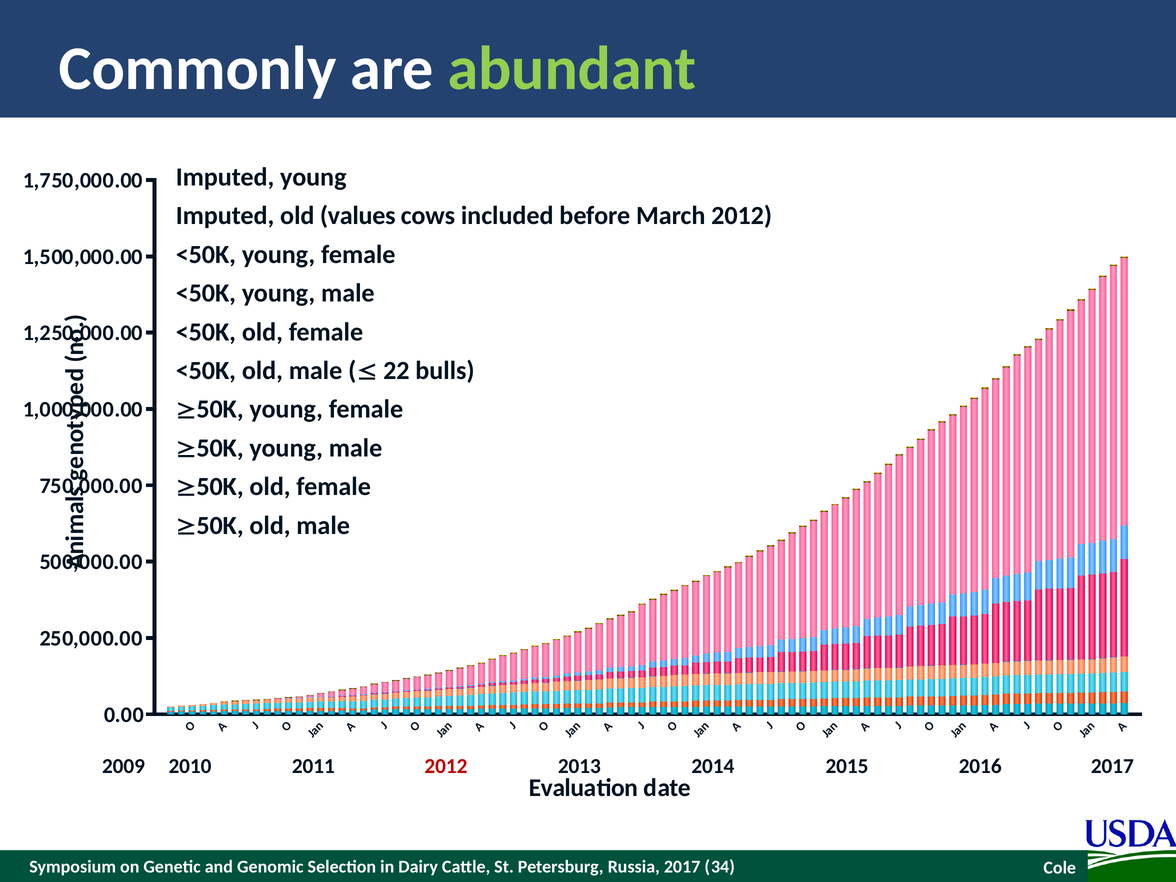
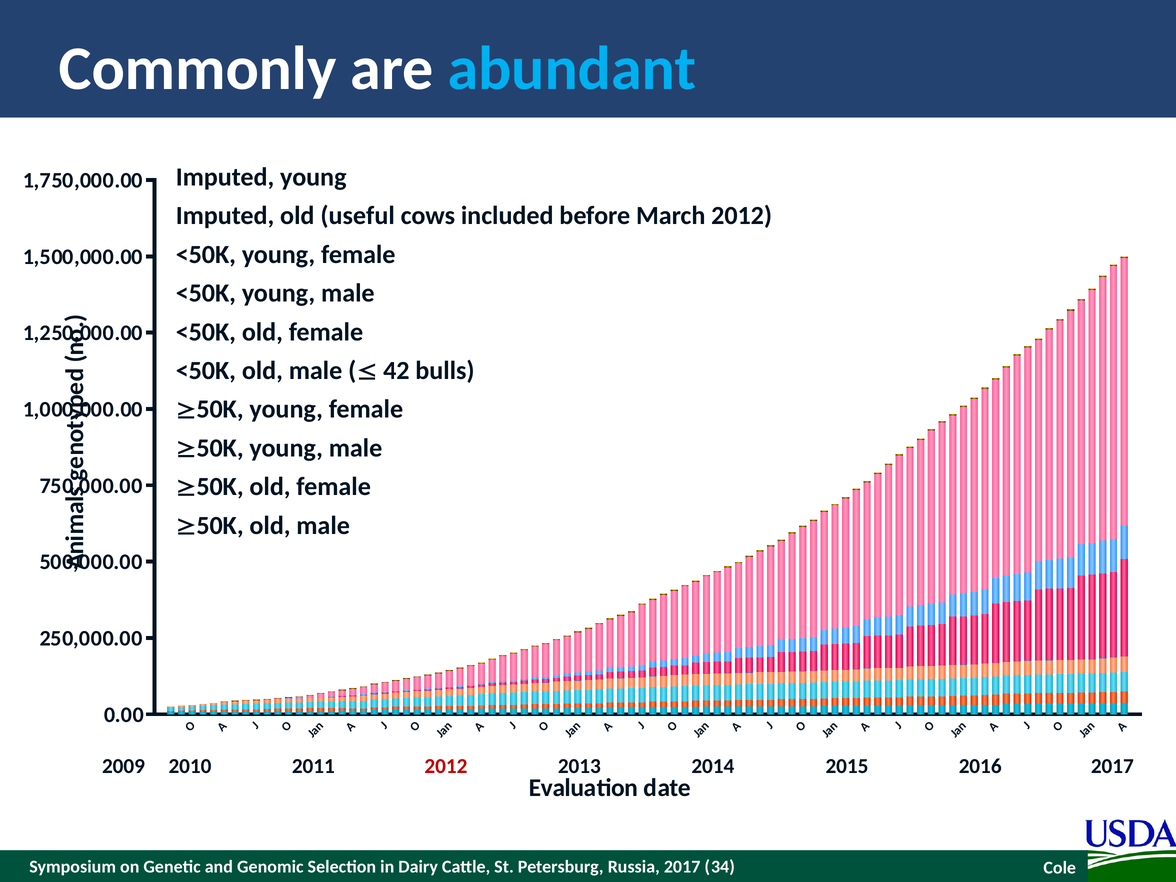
abundant colour: light green -> light blue (572, 69)
values: values -> useful (358, 216)
22: 22 -> 42 (396, 371)
